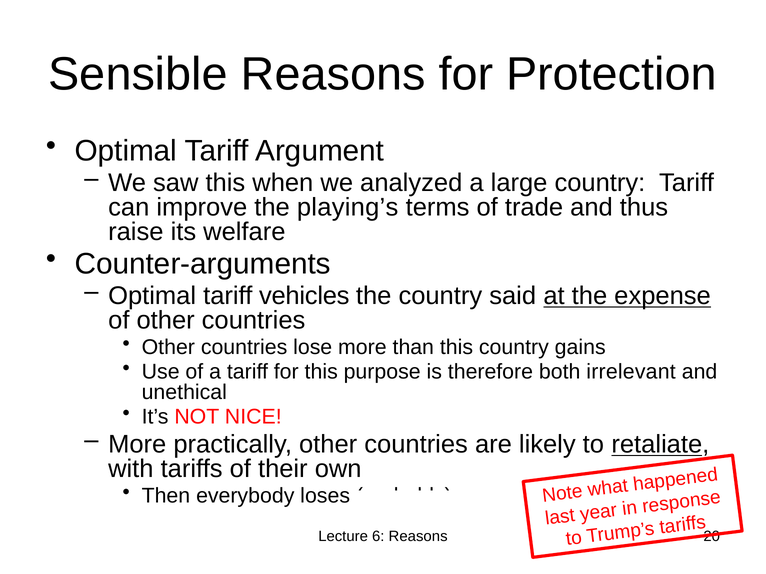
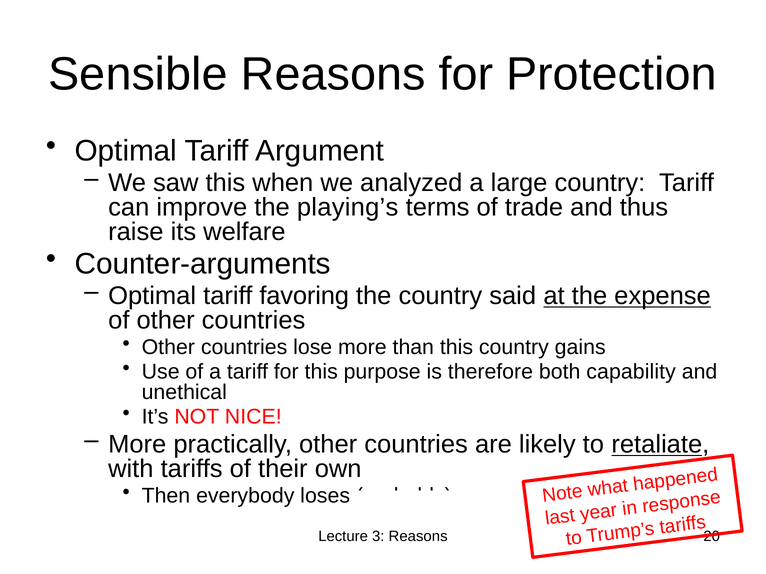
vehicles: vehicles -> favoring (304, 296)
irrelevant: irrelevant -> capability (631, 372)
6: 6 -> 3 (378, 537)
